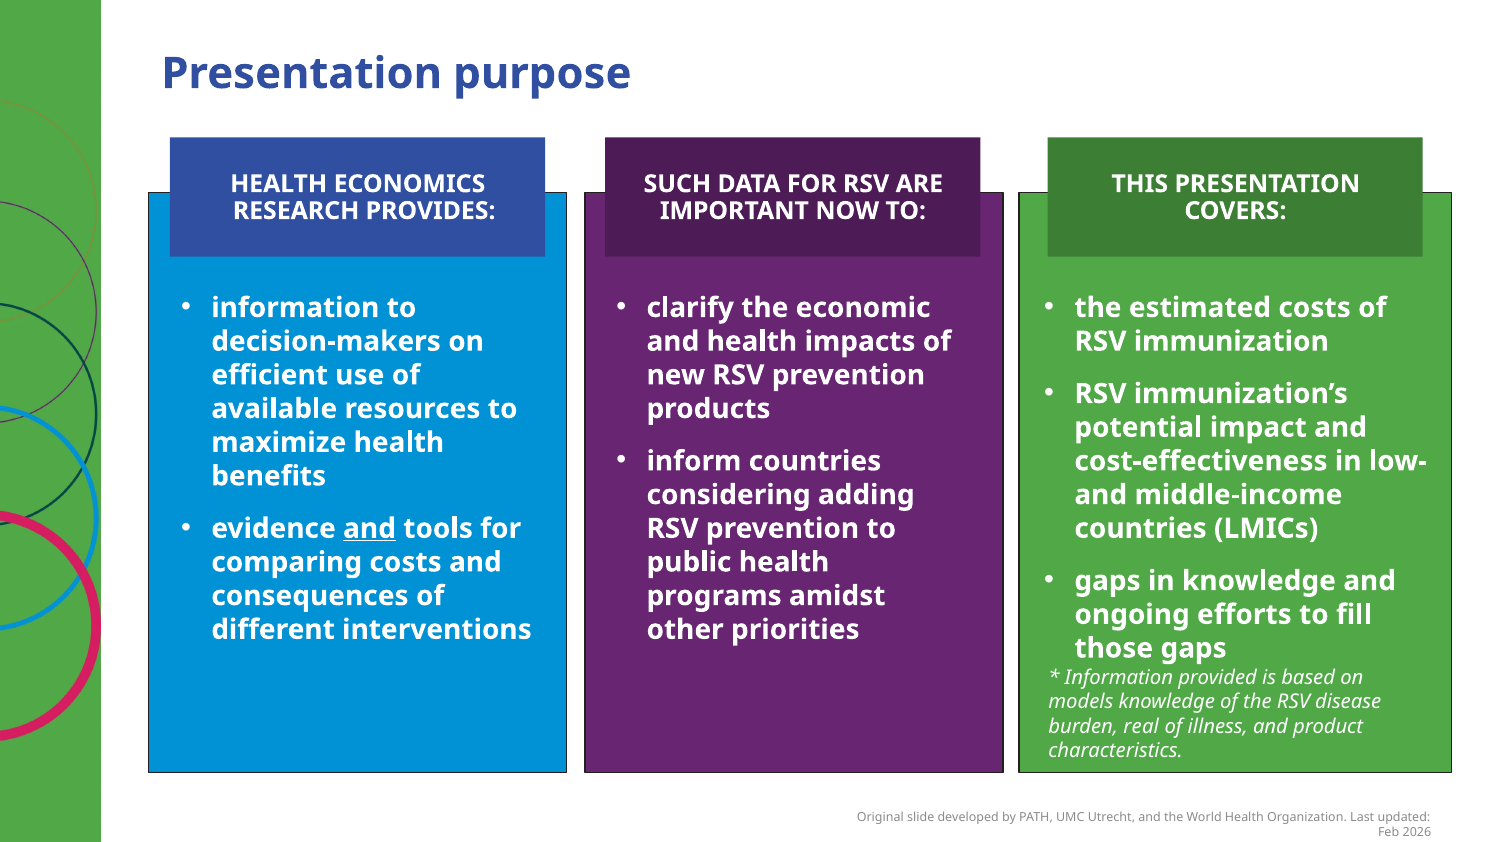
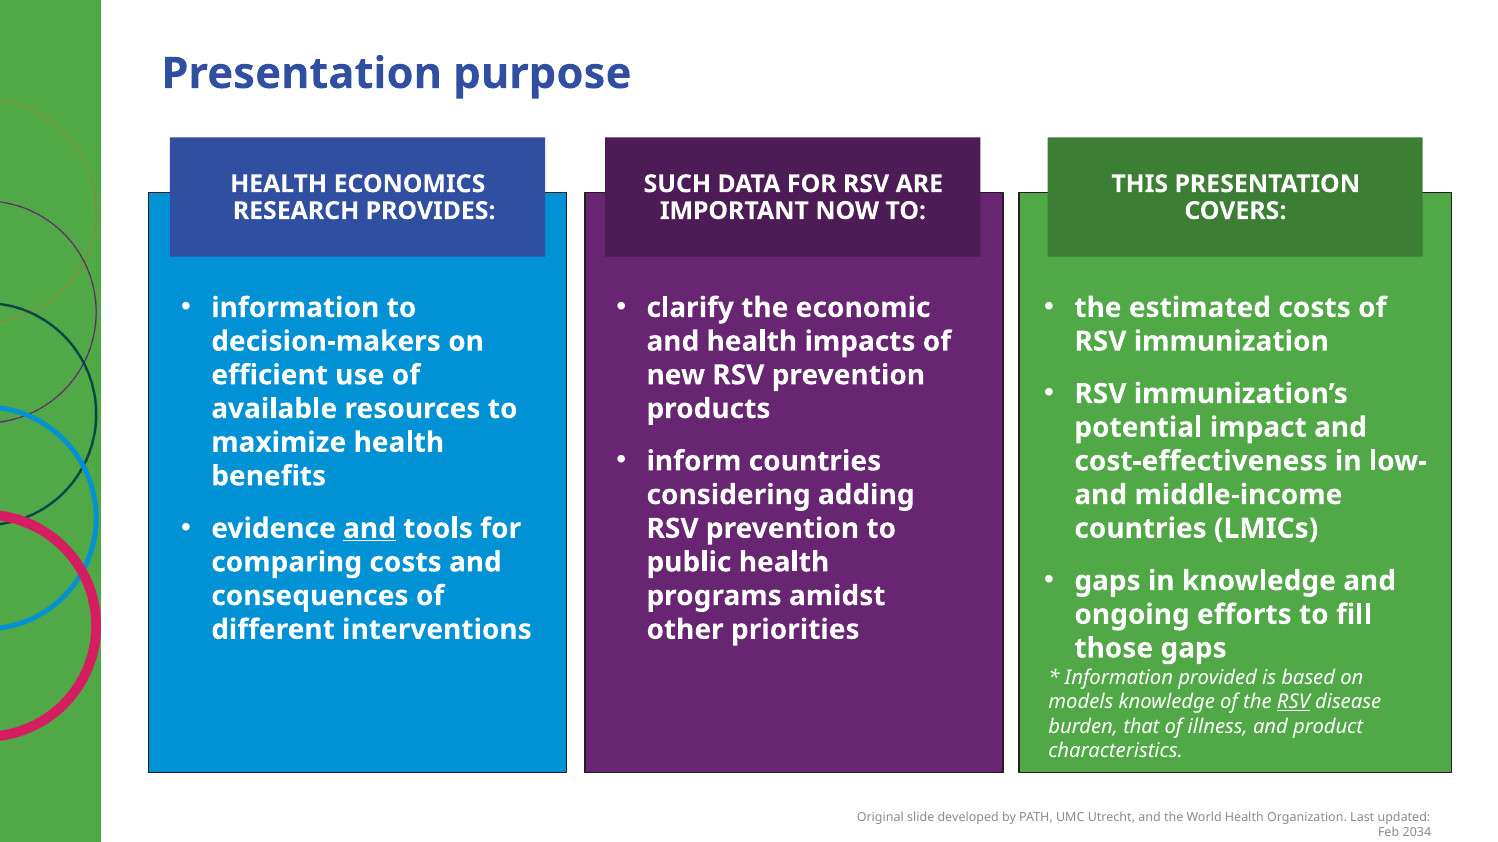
RSV underline: none -> present (1293, 702)
real: real -> that (1141, 727)
2026: 2026 -> 2034 (1417, 833)
